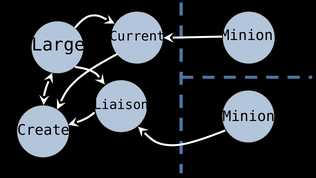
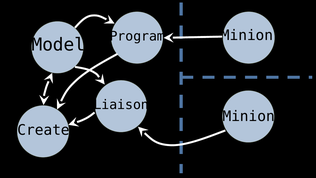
Current: Current -> Program (137, 36)
Large: Large -> Model (58, 45)
